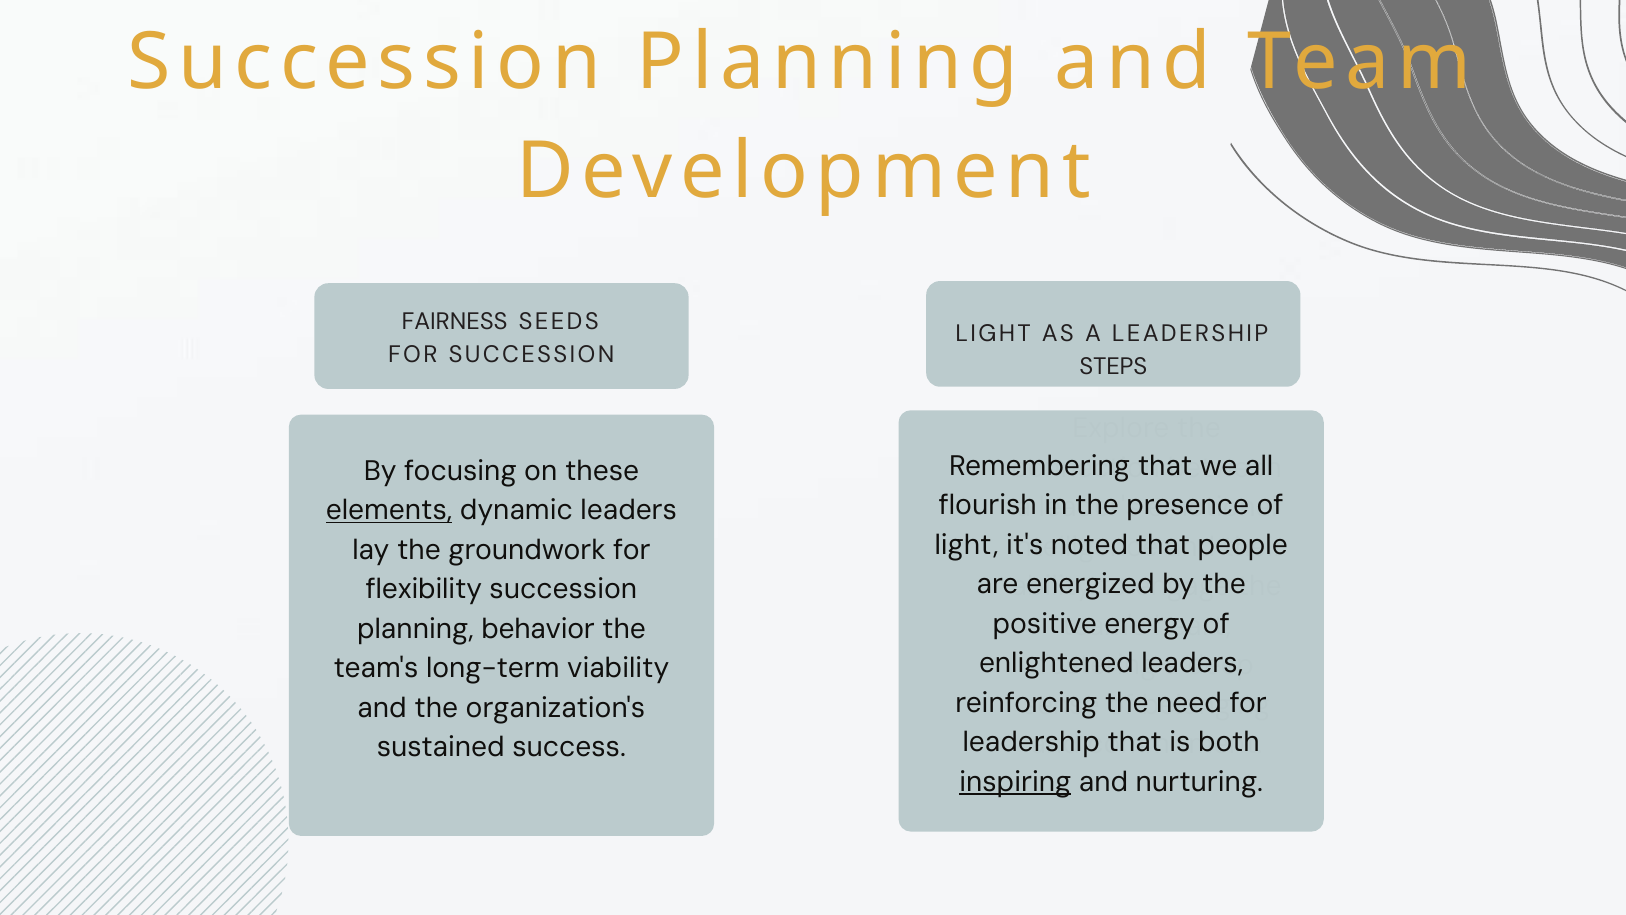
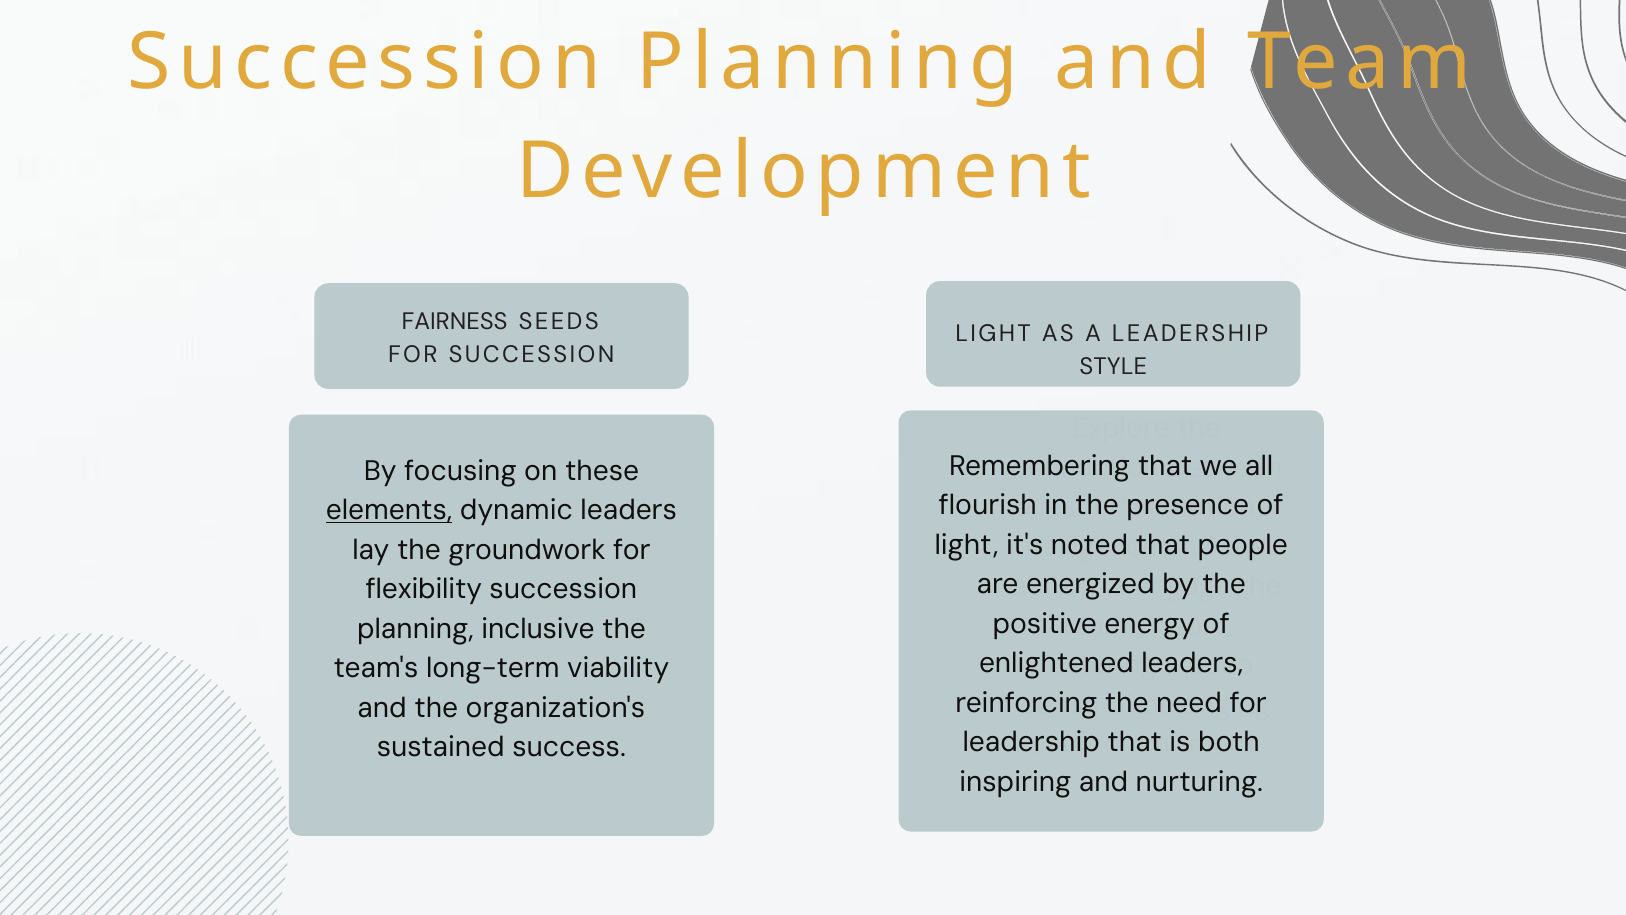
STEPS: STEPS -> STYLE (1113, 366)
behavior: behavior -> inclusive (538, 629)
inspiring underline: present -> none (1015, 782)
